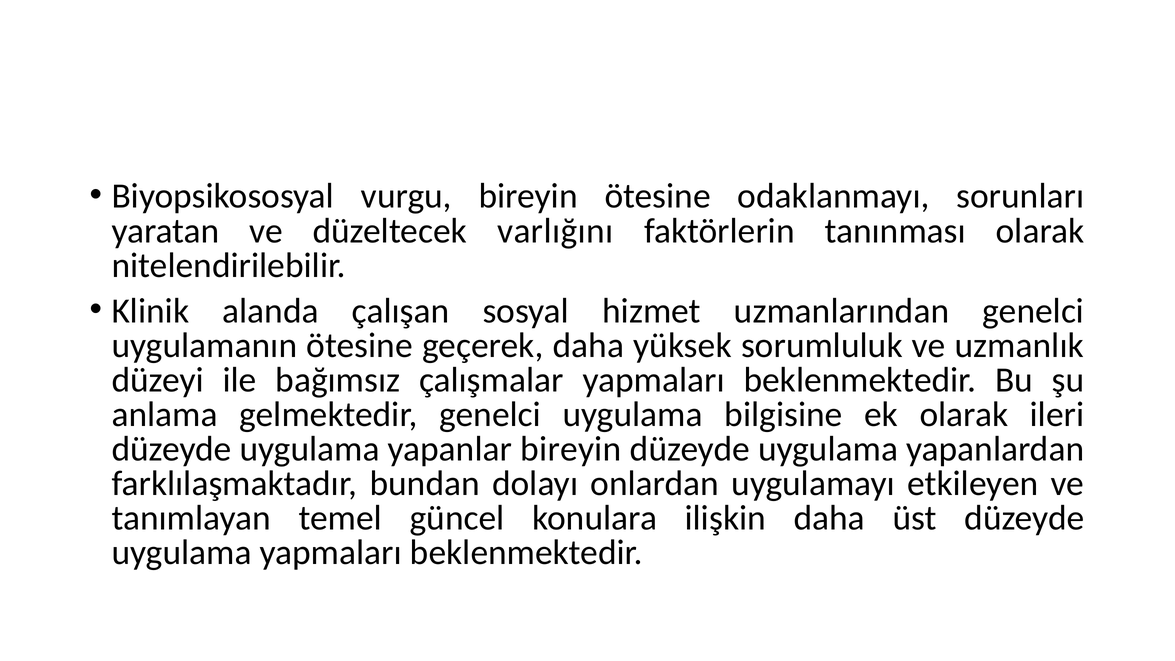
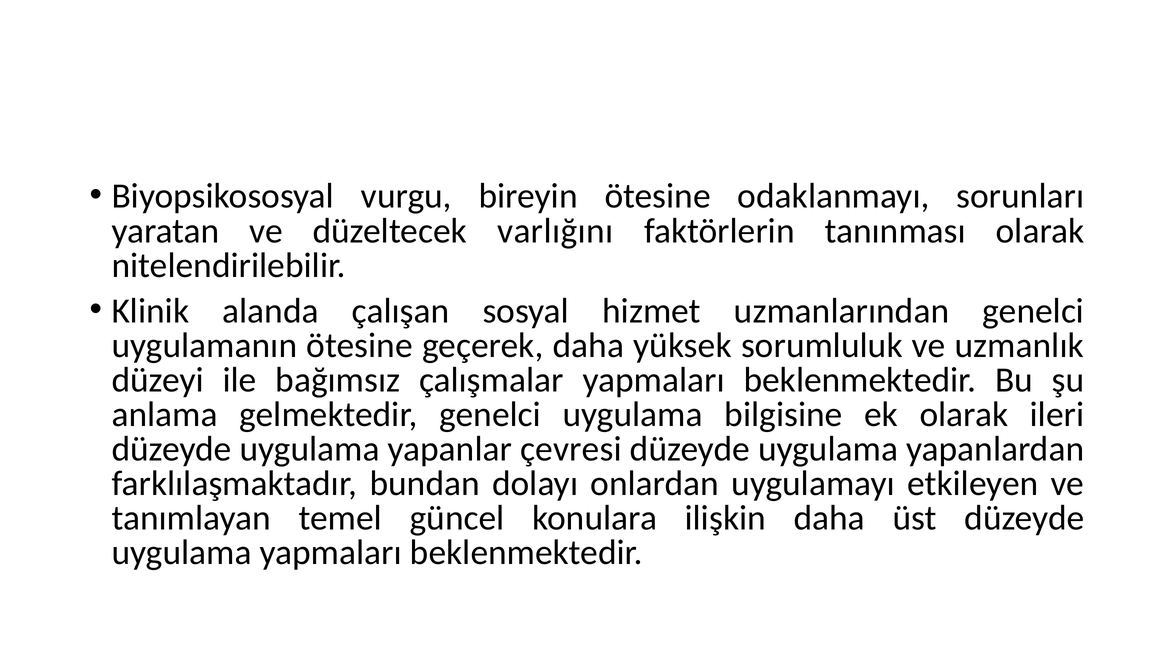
yapanlar bireyin: bireyin -> çevresi (571, 449)
